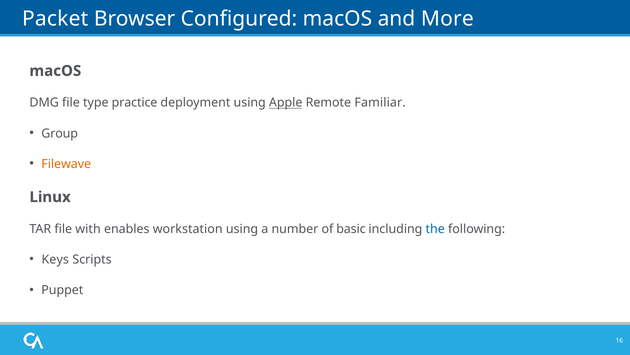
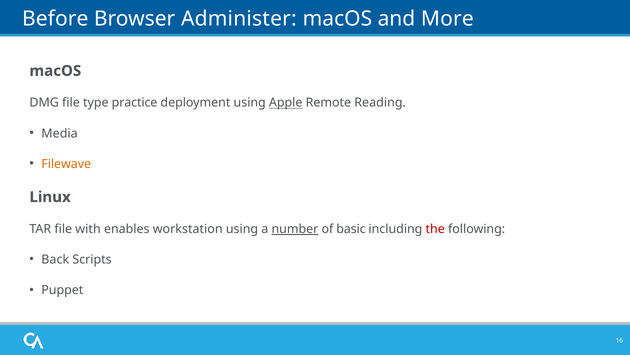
Packet: Packet -> Before (55, 19)
Configured: Configured -> Administer (239, 19)
Familiar: Familiar -> Reading (380, 103)
Group: Group -> Media (60, 133)
number underline: none -> present (295, 229)
the colour: blue -> red (435, 229)
Keys: Keys -> Back (55, 259)
